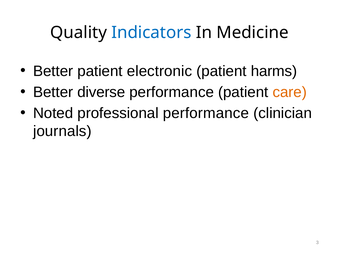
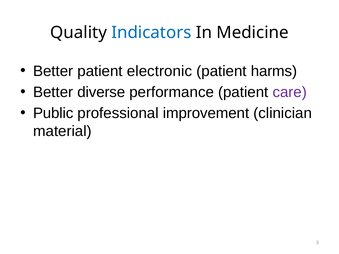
care colour: orange -> purple (290, 92)
Noted: Noted -> Public (53, 113)
professional performance: performance -> improvement (206, 113)
journals: journals -> material (62, 131)
